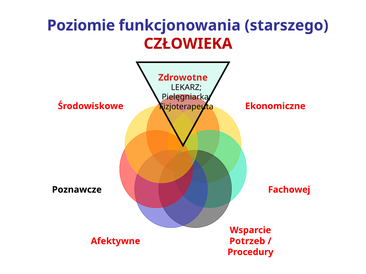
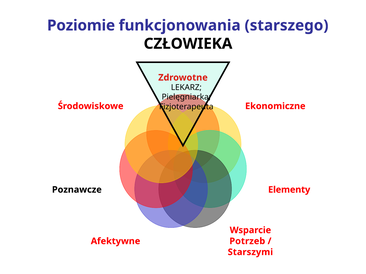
CZŁOWIEKA colour: red -> black (188, 44)
Fachowej: Fachowej -> Elementy (289, 190)
Procedury: Procedury -> Starszymi (250, 253)
